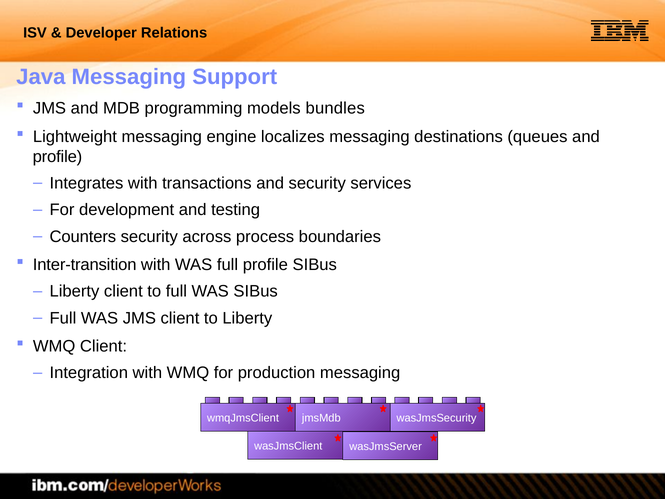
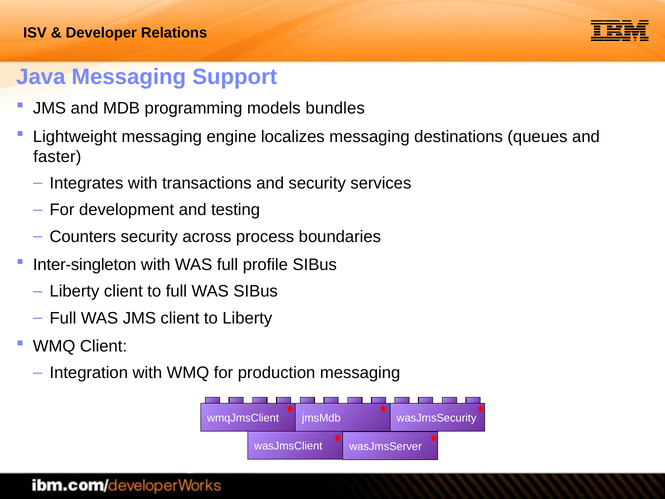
profile: profile -> faster (57, 157)
Inter-transition: Inter-transition -> Inter-singleton (85, 265)
